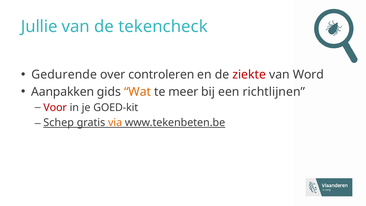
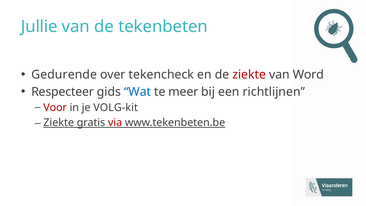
tekencheck: tekencheck -> tekenbeten (163, 27)
controleren: controleren -> tekencheck (161, 75)
Aanpakken: Aanpakken -> Respecteer (63, 92)
Wat colour: orange -> blue (138, 92)
GOED-kit: GOED-kit -> VOLG-kit (116, 107)
Schep: Schep -> Ziekte (59, 122)
via colour: orange -> red (115, 122)
